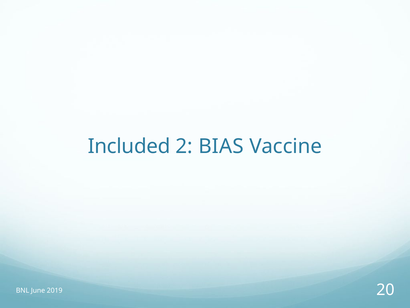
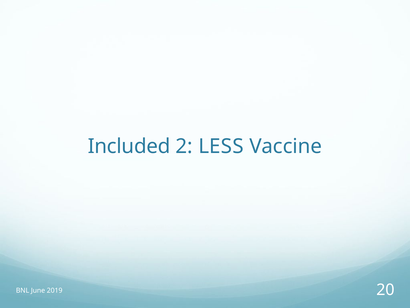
BIAS: BIAS -> LESS (221, 146)
